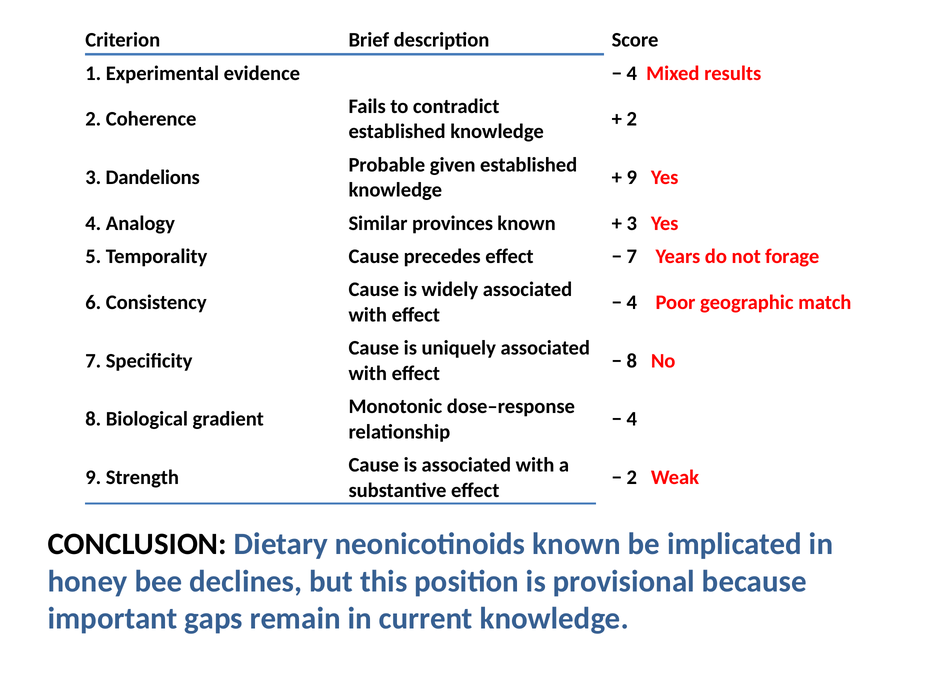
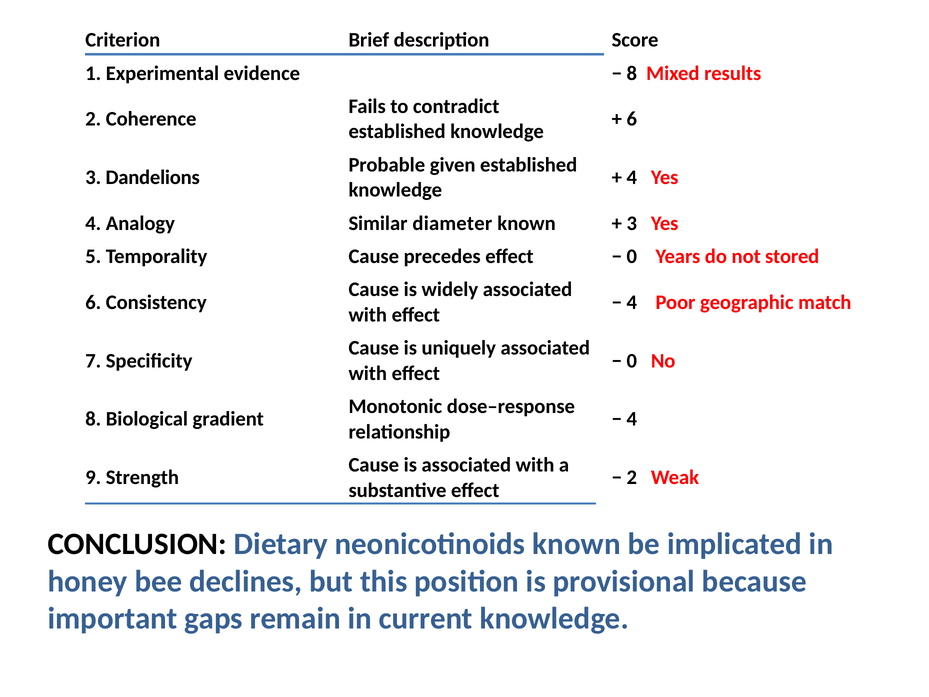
4: 4 -> 8 (632, 73)
2: 2 -> 6 (632, 119)
9: 9 -> 4 (632, 177)
provinces: provinces -> diameter (452, 223)
7: 7 -> 0 (632, 256)
forage: forage -> stored (792, 256)
8: 8 -> 0 (632, 361)
